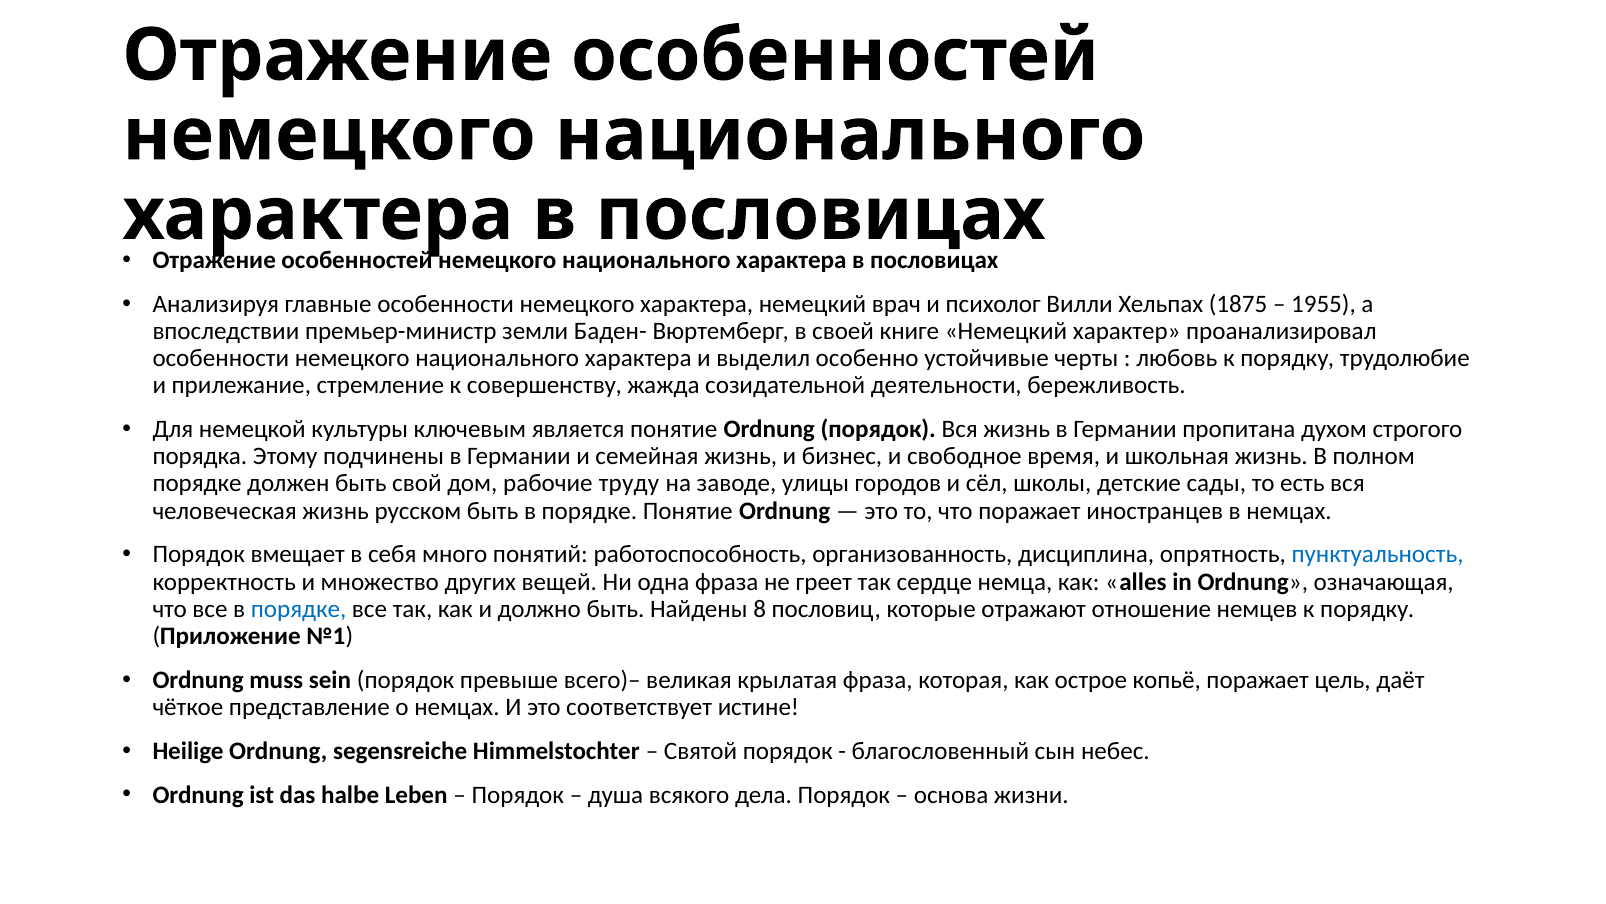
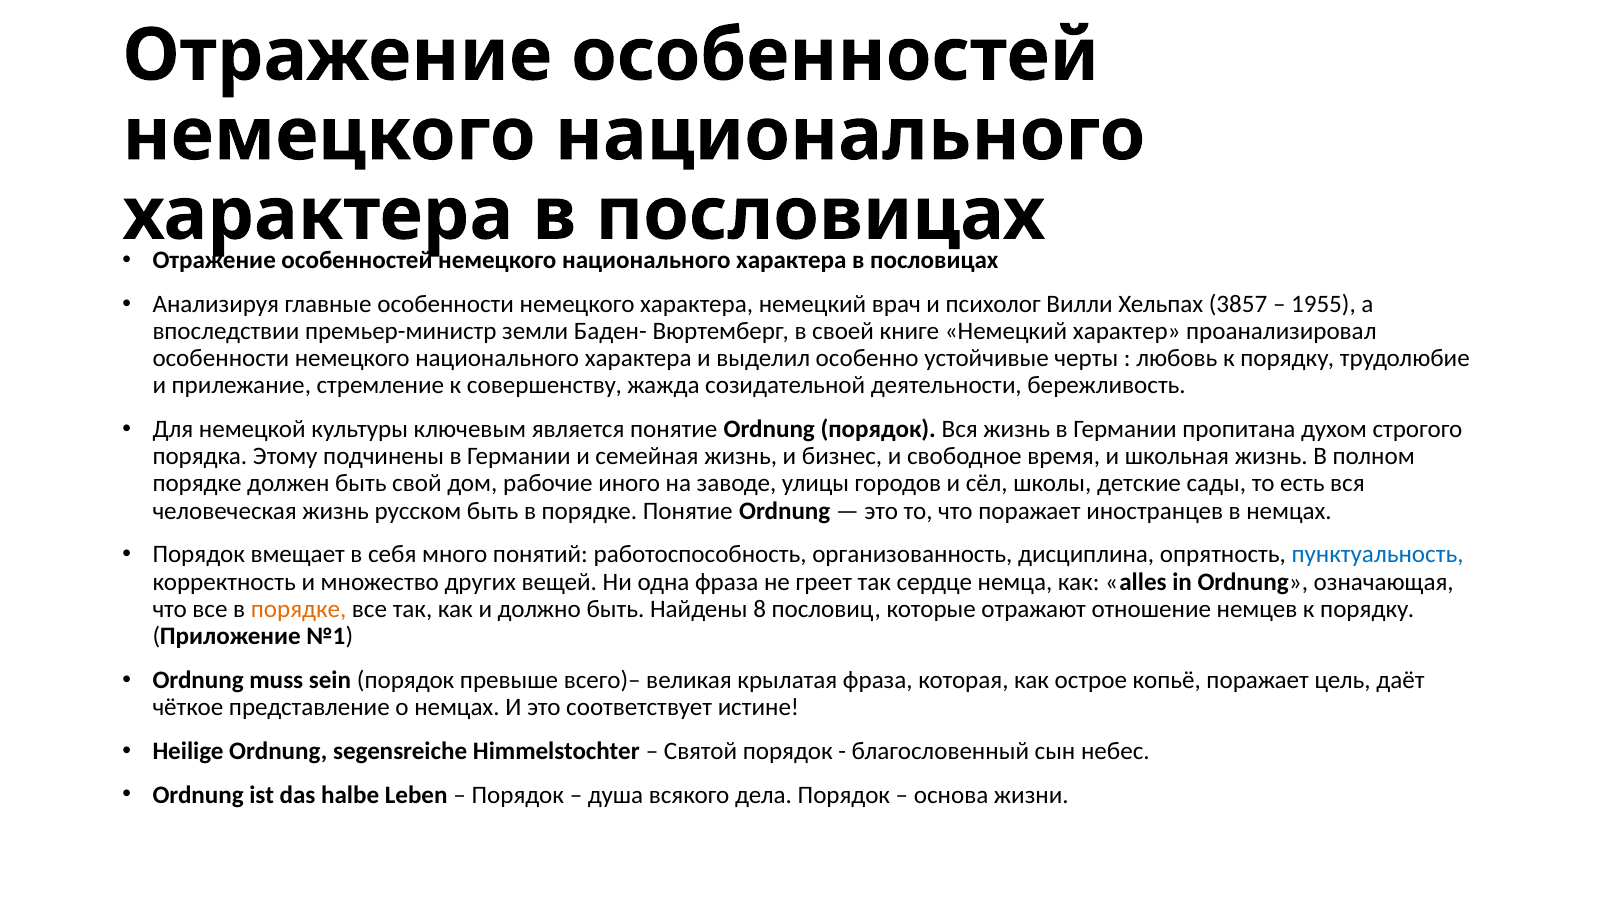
1875: 1875 -> 3857 (1238, 304)
труду: труду -> иного (629, 483)
порядке colour: blue -> orange (299, 608)
